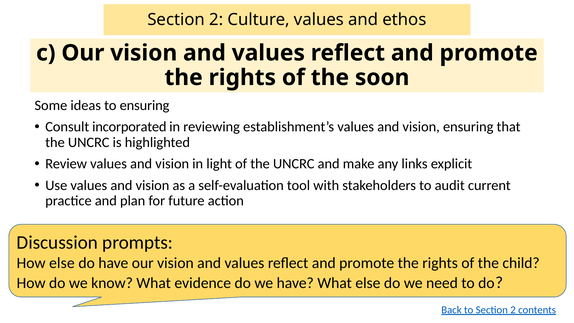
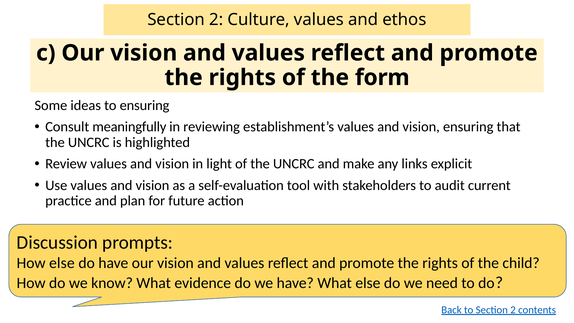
soon: soon -> form (382, 77)
incorporated: incorporated -> meaningfully (129, 127)
